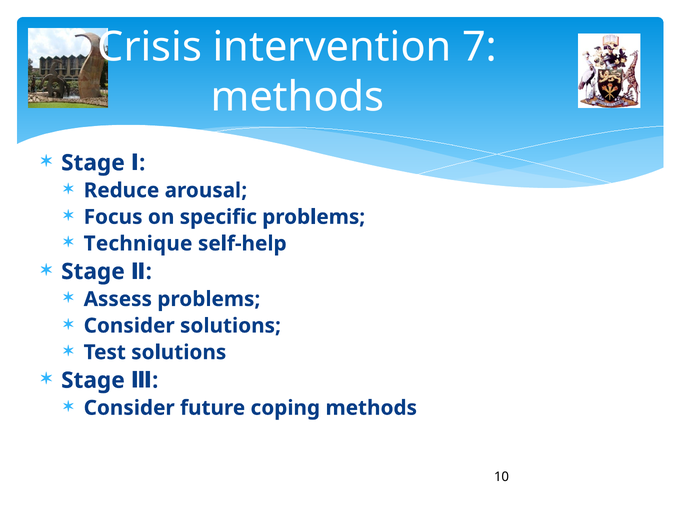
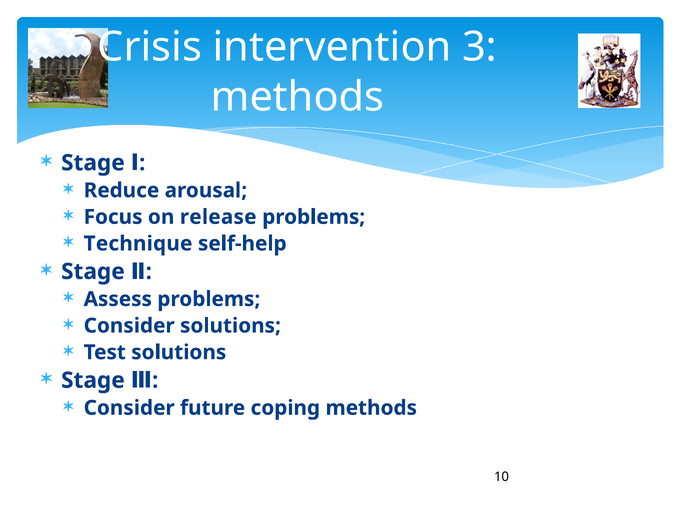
7: 7 -> 3 (480, 47)
specific: specific -> release (218, 217)
